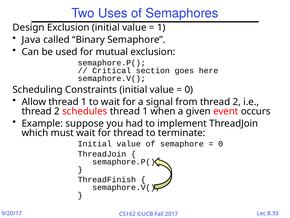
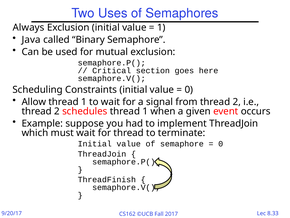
Design: Design -> Always (29, 27)
